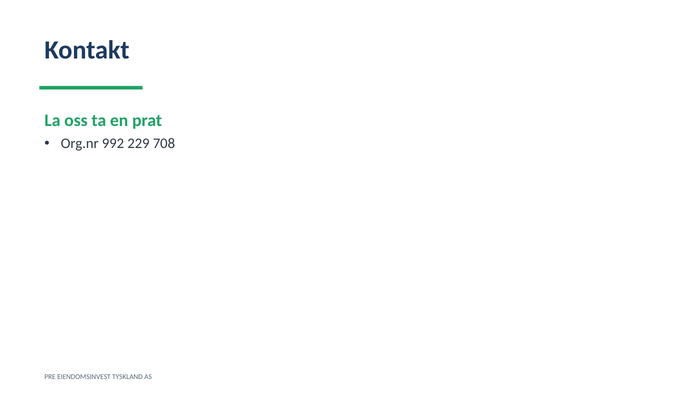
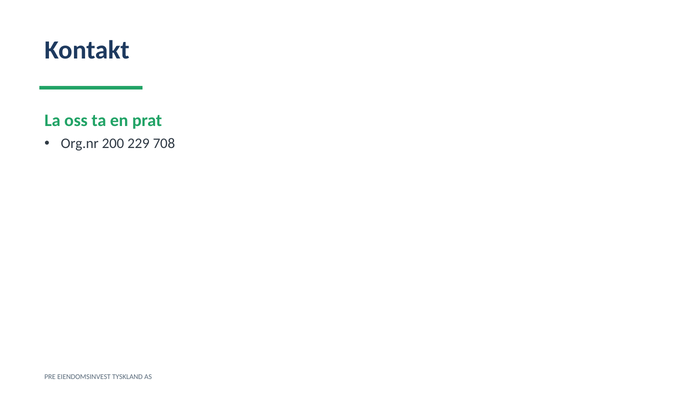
992: 992 -> 200 (113, 144)
